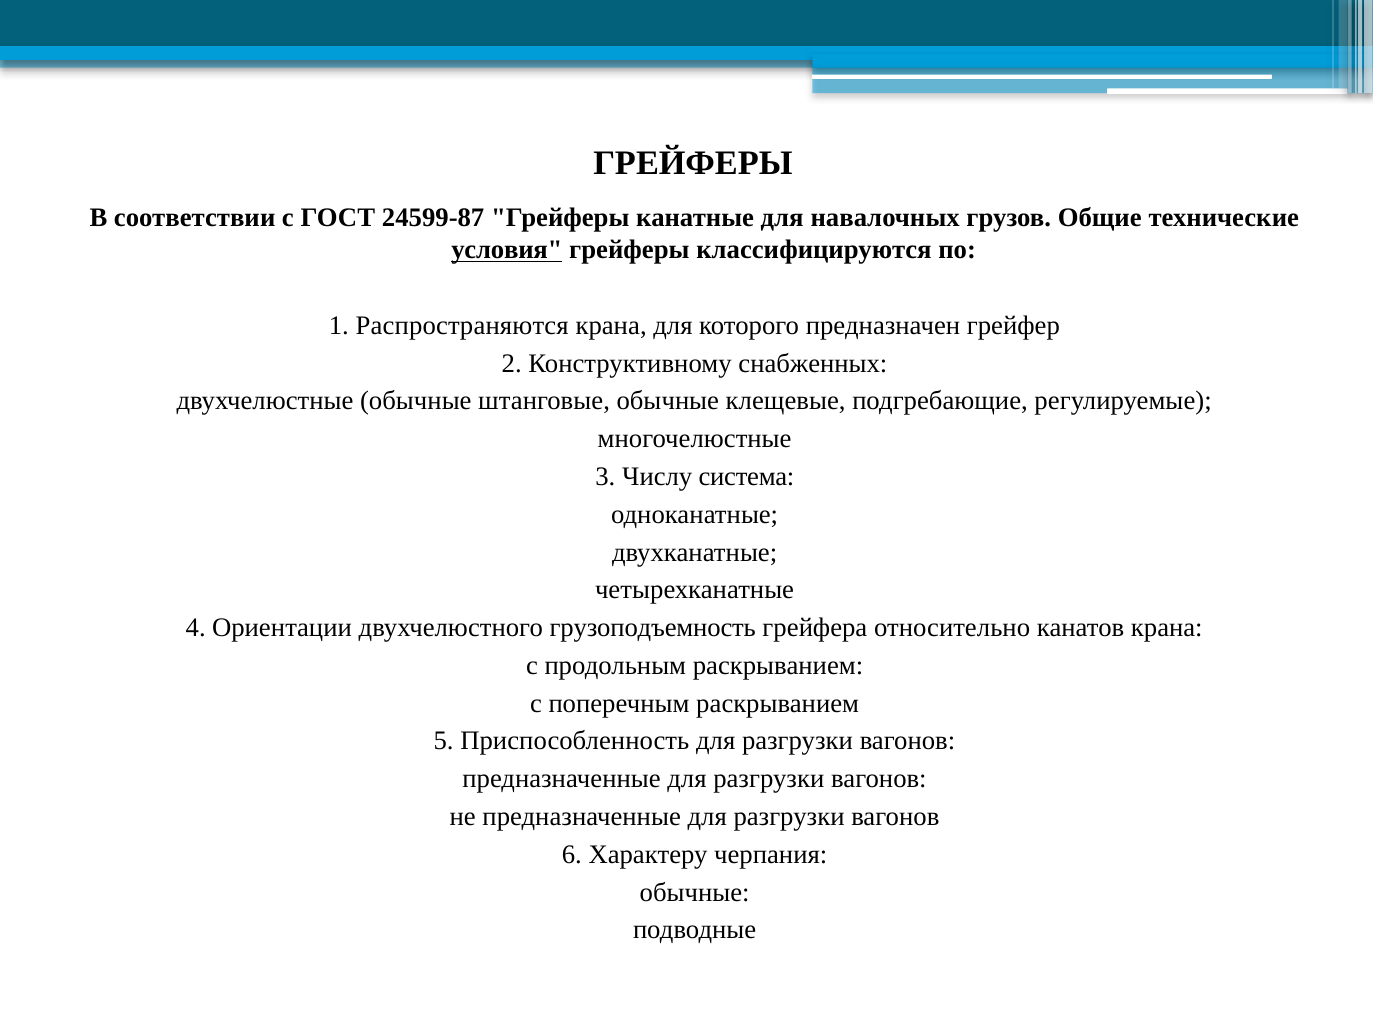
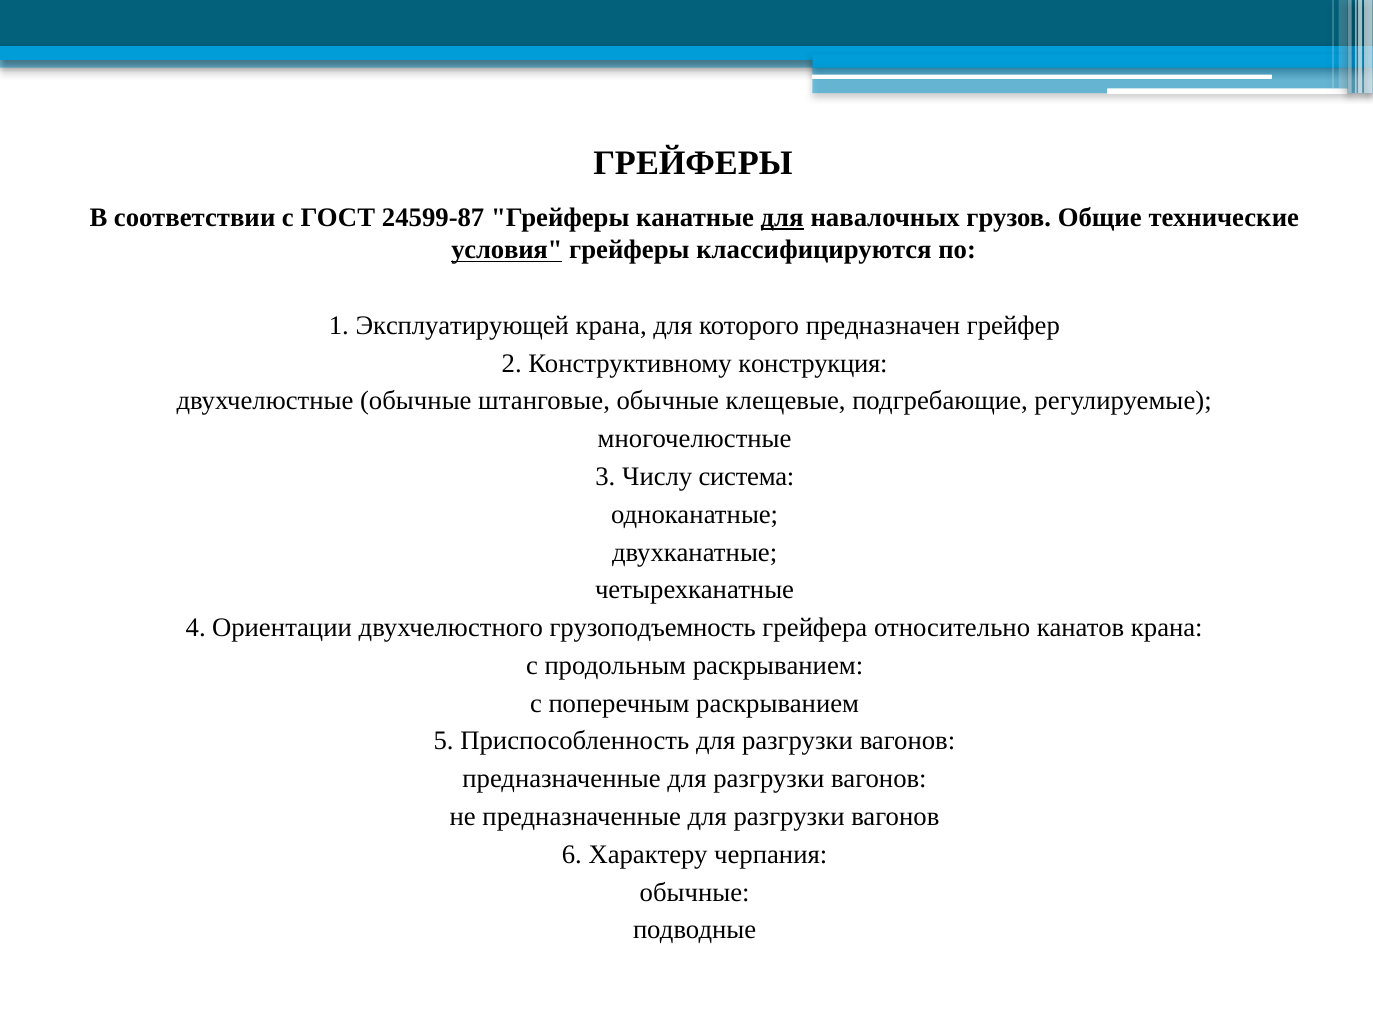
для underline: none -> present (782, 218)
Распространяются: Распространяются -> Эксплуатирующей (462, 325)
снабженных: снабженных -> конструкция (813, 363)
